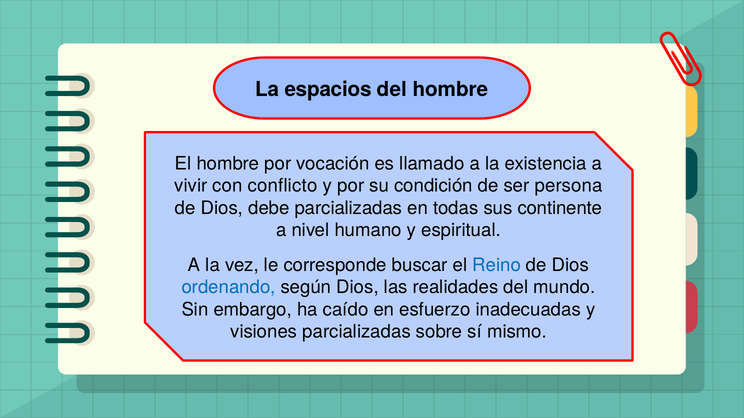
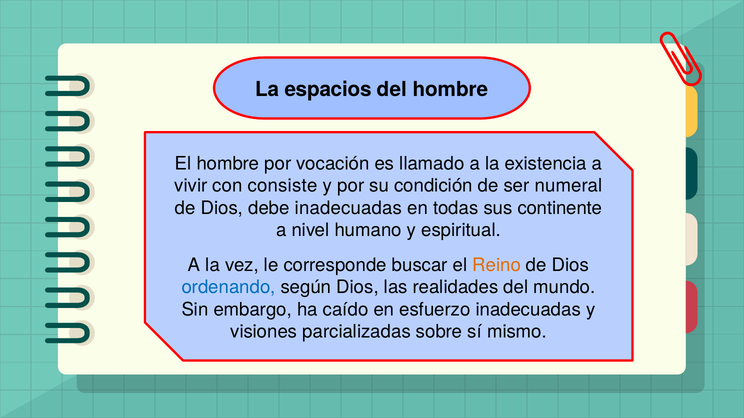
conflicto: conflicto -> consiste (283, 186)
persona: persona -> numeral (569, 186)
debe parcializadas: parcializadas -> inadecuadas (348, 208)
Reino colour: blue -> orange (497, 265)
